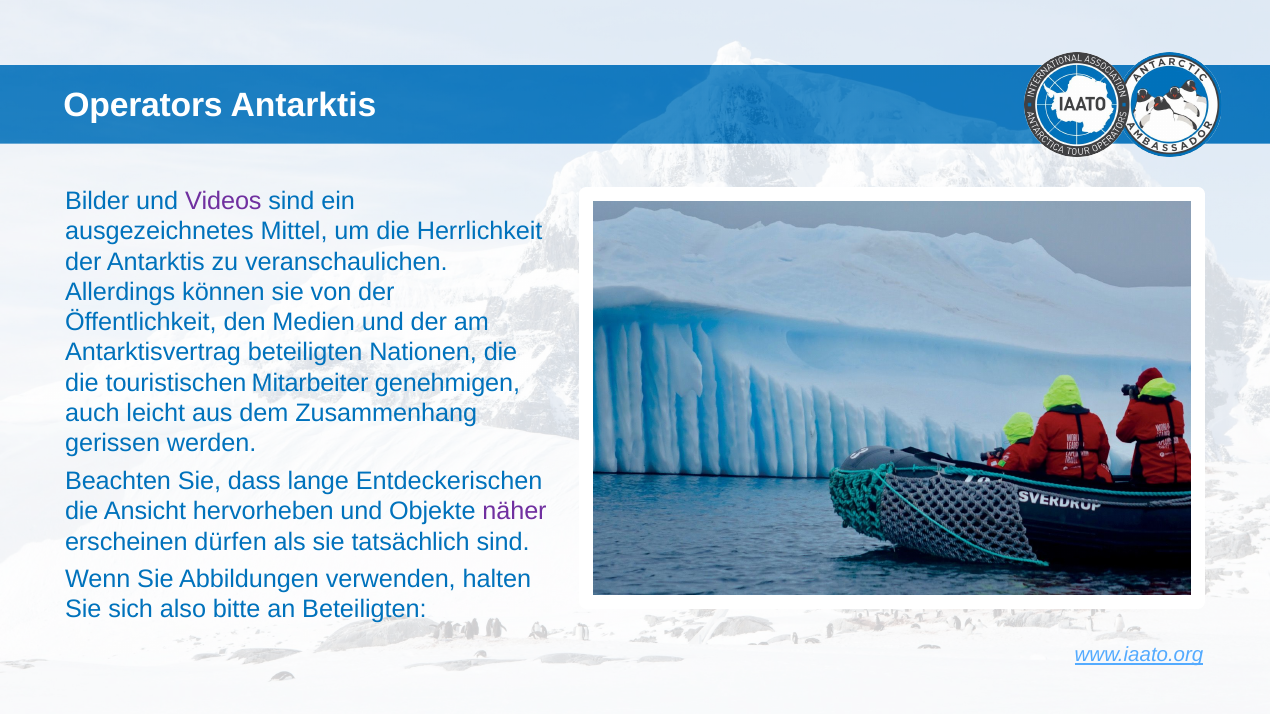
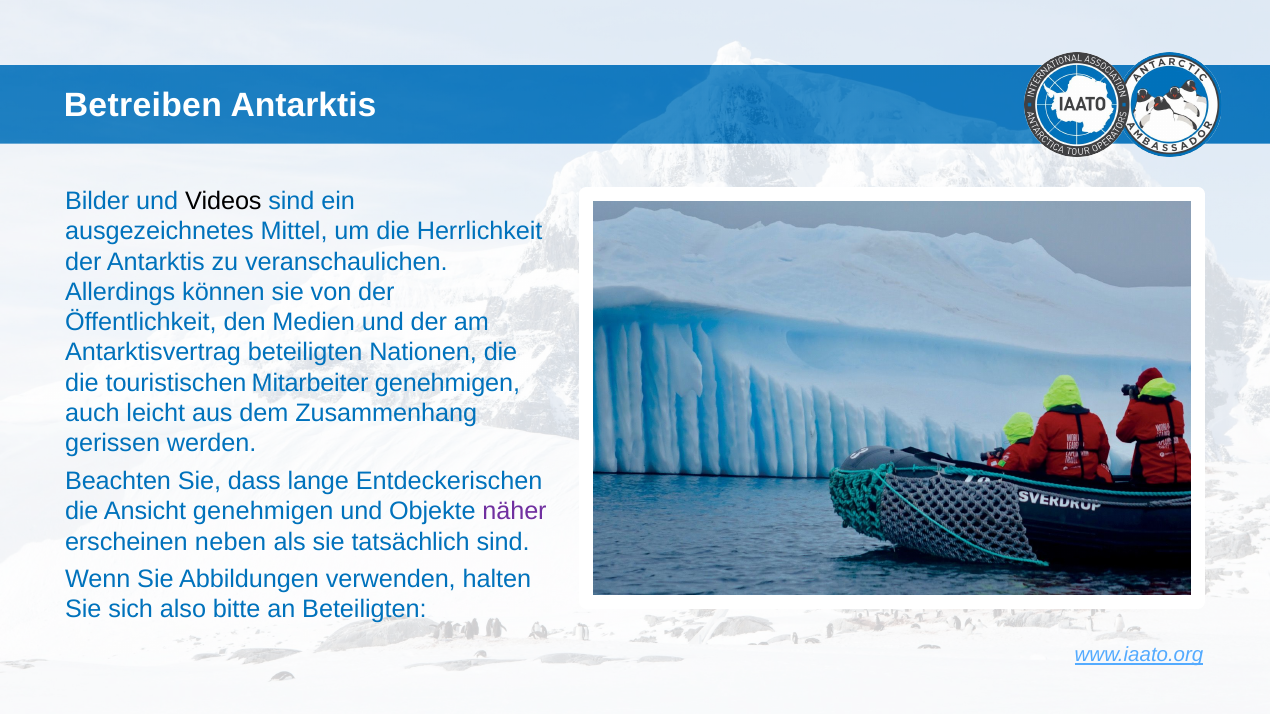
Operators: Operators -> Betreiben (143, 106)
Videos colour: purple -> black (223, 201)
Ansicht hervorheben: hervorheben -> genehmigen (263, 512)
dürfen: dürfen -> neben (231, 542)
